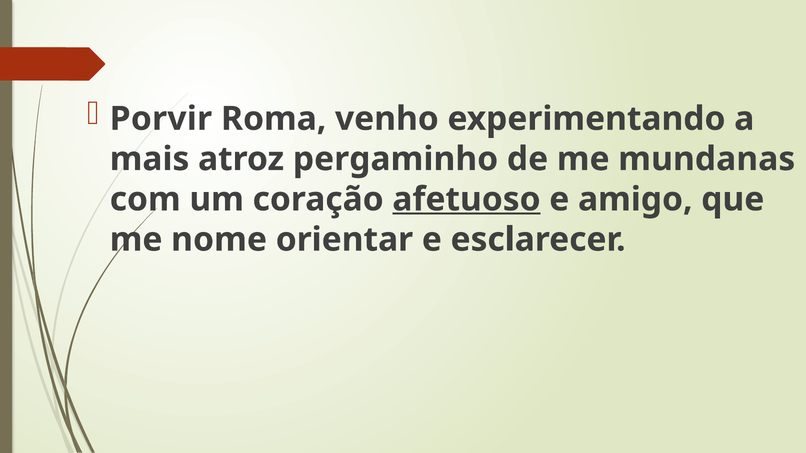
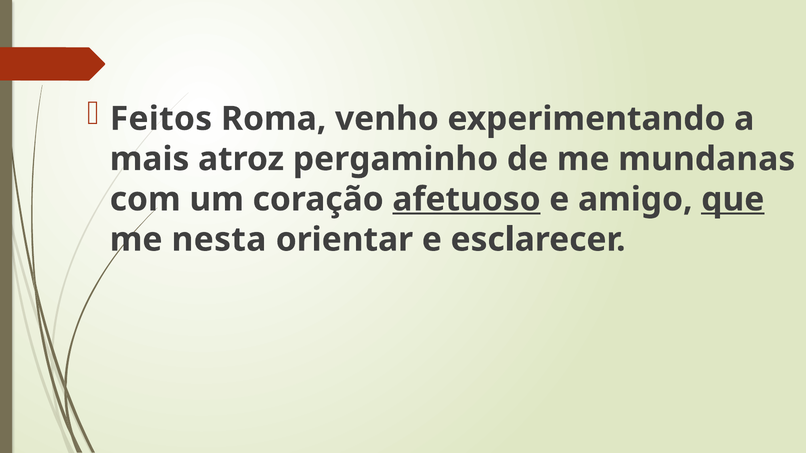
Porvir: Porvir -> Feitos (161, 119)
que underline: none -> present (733, 199)
nome: nome -> nesta (219, 240)
